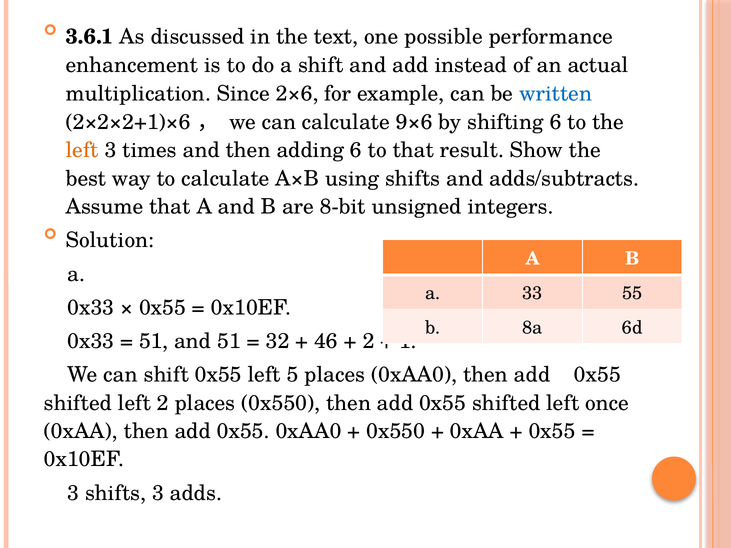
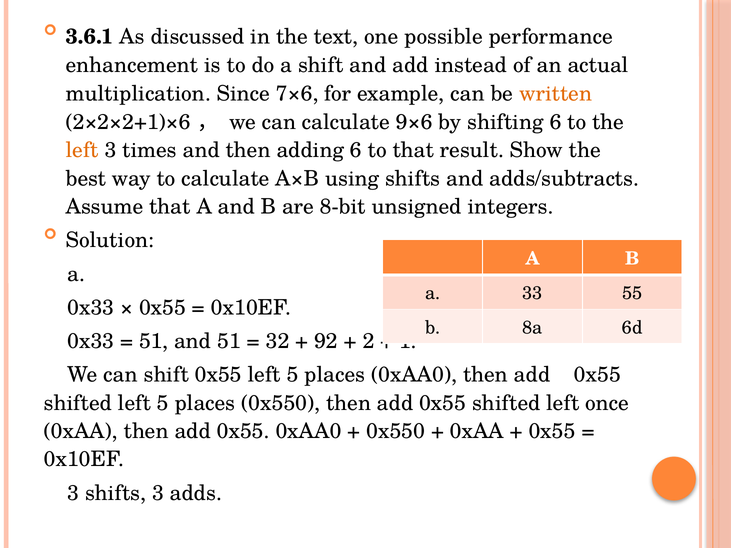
2×6: 2×6 -> 7×6 (297, 94)
written colour: blue -> orange (556, 94)
46: 46 -> 92 (326, 341)
shifted left 2: 2 -> 5 (163, 403)
